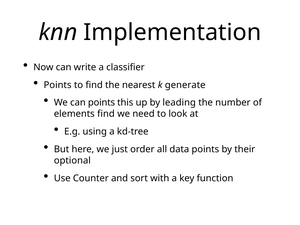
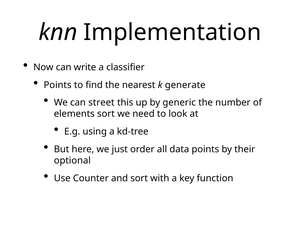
can points: points -> street (101, 103)
leading: leading -> generic (179, 103)
elements find: find -> sort (106, 114)
